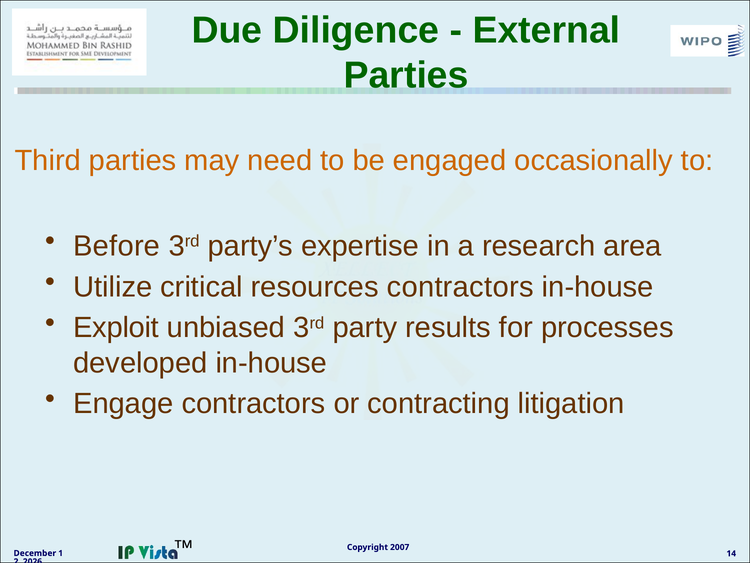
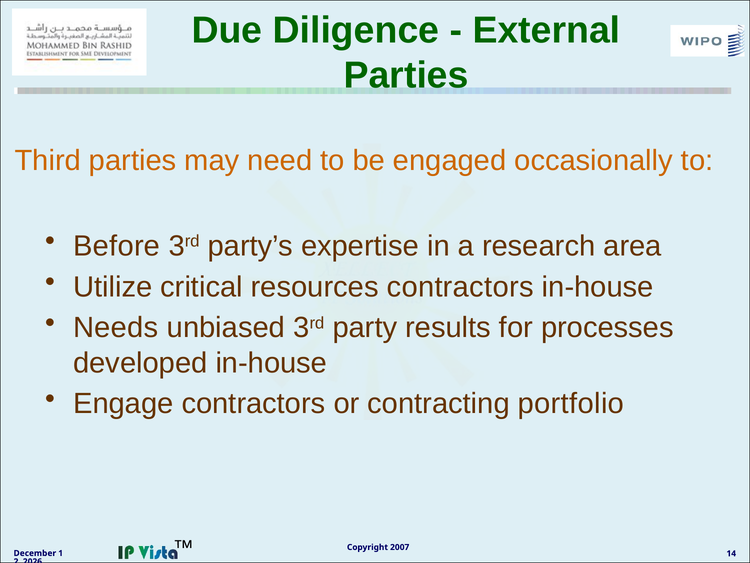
Exploit: Exploit -> Needs (116, 328)
litigation: litigation -> portfolio (571, 403)
